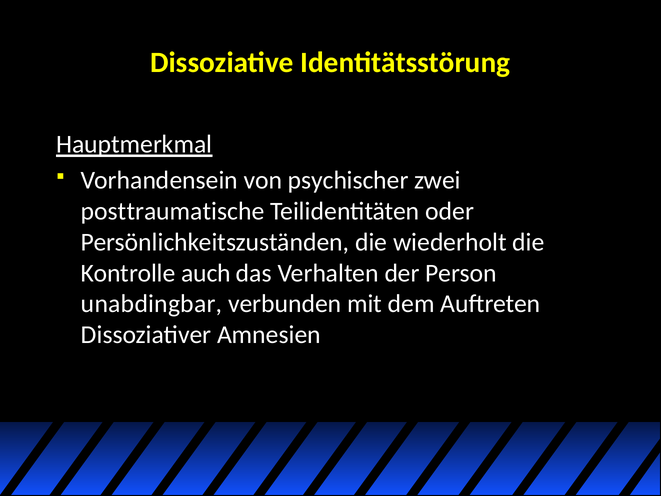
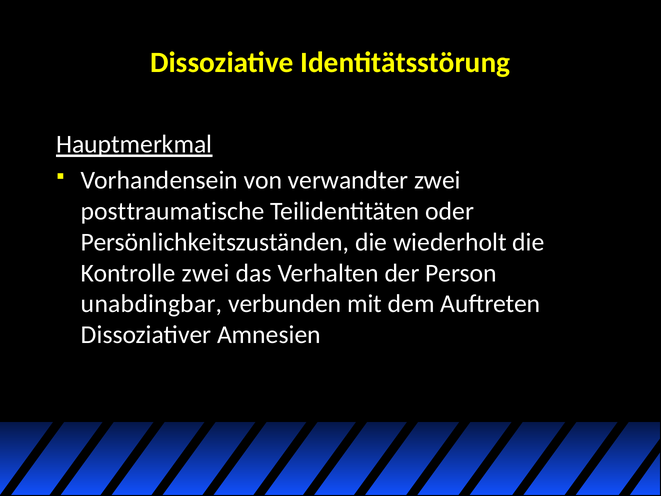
psychischer: psychischer -> verwandter (348, 180)
Kontrolle auch: auch -> zwei (206, 273)
